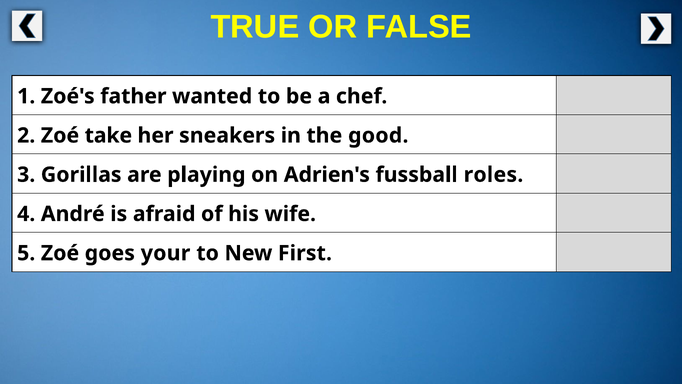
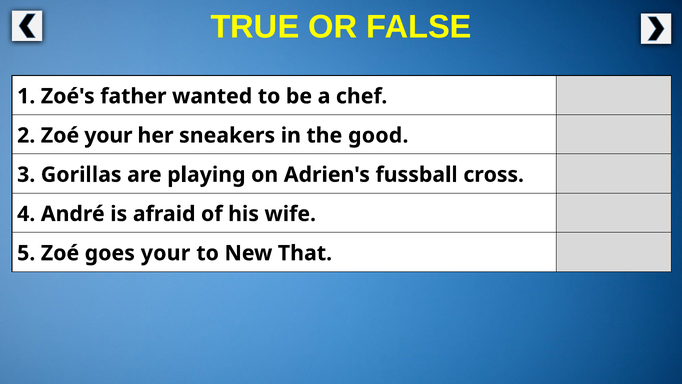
Zoé take: take -> your (108, 135)
roles: roles -> cross (494, 175)
First: First -> That (305, 253)
